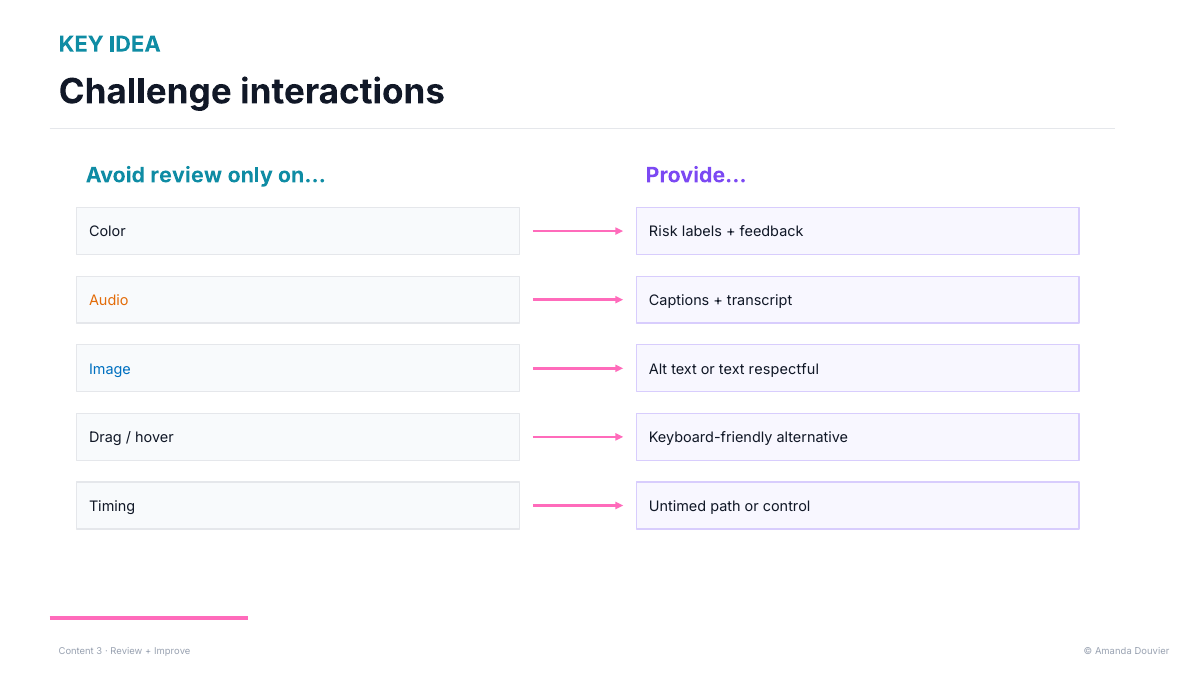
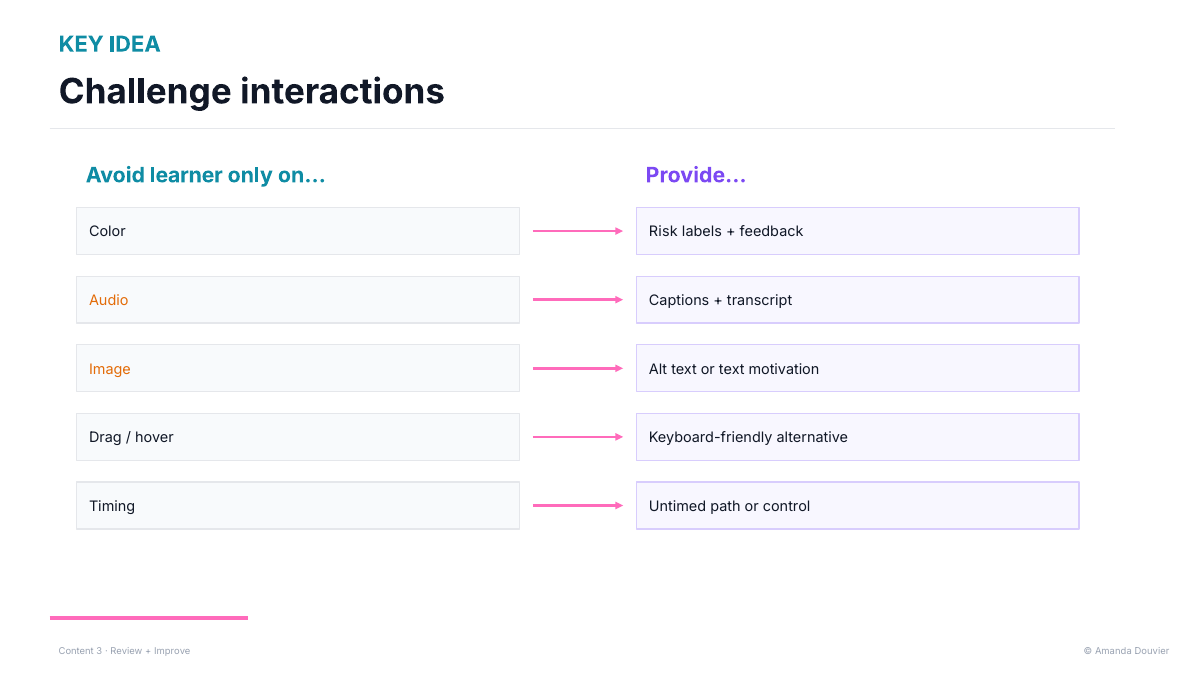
Avoid review: review -> learner (186, 175)
Image colour: blue -> orange (110, 369)
respectful: respectful -> motivation (784, 369)
